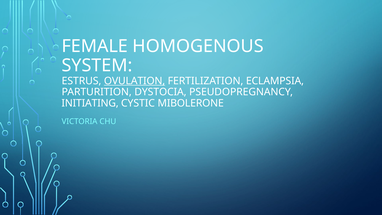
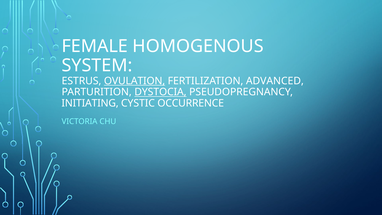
ECLAMPSIA: ECLAMPSIA -> ADVANCED (275, 81)
DYSTOCIA underline: none -> present (160, 92)
MIBOLERONE: MIBOLERONE -> OCCURRENCE (191, 103)
